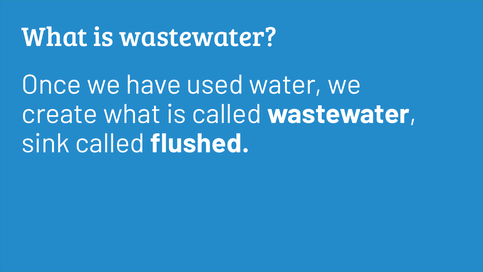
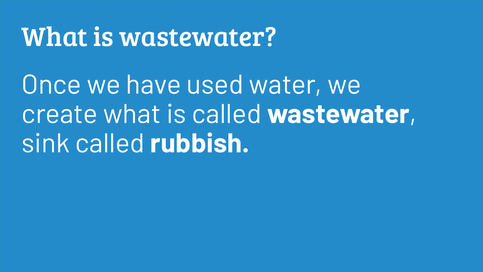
flushed: flushed -> rubbish (200, 143)
